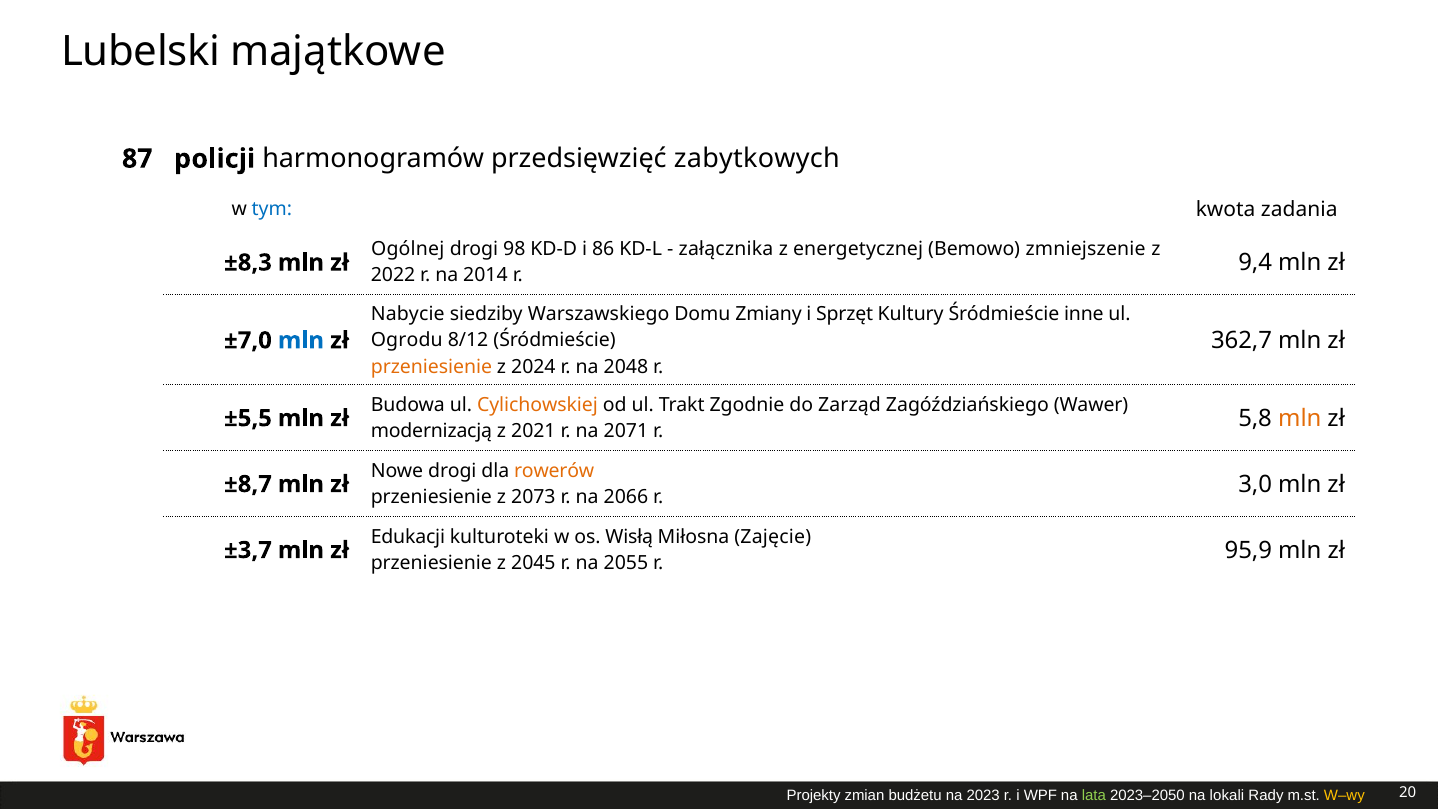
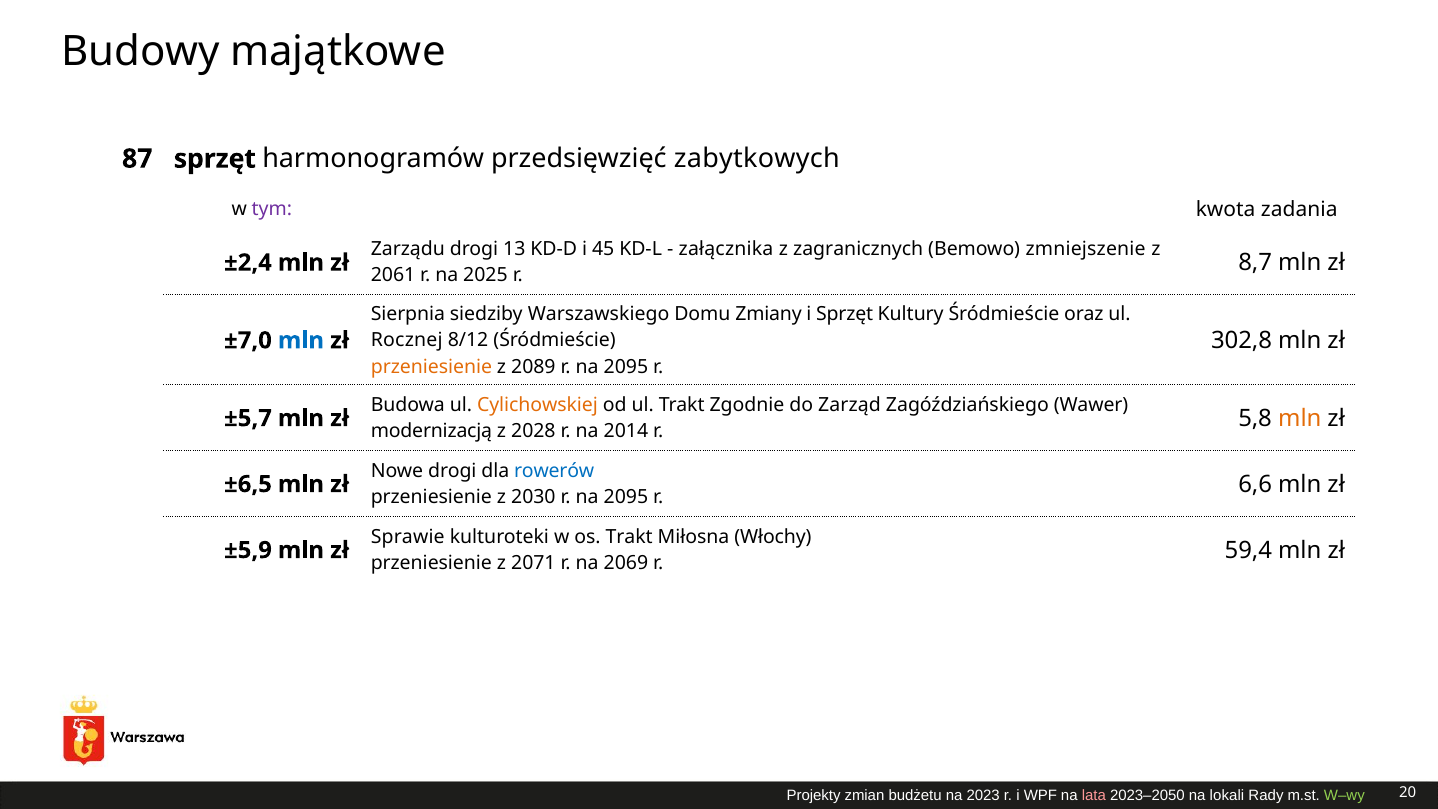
Lubelski: Lubelski -> Budowy (141, 52)
87 policji: policji -> sprzęt (215, 159)
tym colour: blue -> purple (272, 209)
Ogólnej: Ogólnej -> Zarządu (408, 249)
98: 98 -> 13 (514, 249)
86: 86 -> 45 (603, 249)
energetycznej: energetycznej -> zagranicznych (858, 249)
±8,3: ±8,3 -> ±2,4 (248, 263)
2022: 2022 -> 2061 (393, 276)
2014: 2014 -> 2025 (485, 276)
9,4: 9,4 -> 8,7 (1255, 263)
Nabycie: Nabycie -> Sierpnia (408, 314)
inne: inne -> oraz (1084, 314)
362,7: 362,7 -> 302,8 (1241, 340)
Ogrodu: Ogrodu -> Rocznej (407, 340)
2024: 2024 -> 2089 (533, 367)
2048: 2048 -> 2095 (626, 367)
±5,5: ±5,5 -> ±5,7 (248, 418)
2021: 2021 -> 2028 (533, 431)
2071: 2071 -> 2014 (626, 431)
rowerów colour: orange -> blue (554, 471)
±8,7: ±8,7 -> ±6,5 (248, 484)
2073: 2073 -> 2030 (533, 497)
2066: 2066 -> 2095 (626, 497)
3,0: 3,0 -> 6,6 (1255, 484)
Edukacji: Edukacji -> Sprawie (408, 537)
os Wisłą: Wisłą -> Trakt (629, 537)
Zajęcie: Zajęcie -> Włochy (773, 537)
±3,7: ±3,7 -> ±5,9 (248, 550)
2045: 2045 -> 2071 (533, 563)
2055: 2055 -> 2069 (626, 563)
95,9: 95,9 -> 59,4 (1248, 550)
lata colour: light green -> pink (1094, 796)
W–wy colour: yellow -> light green (1344, 796)
